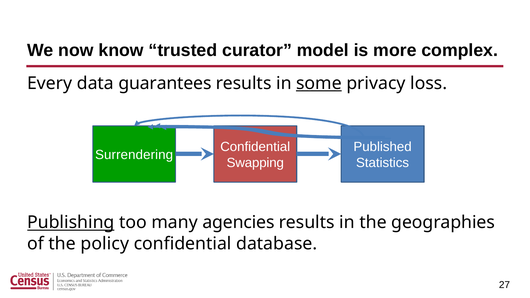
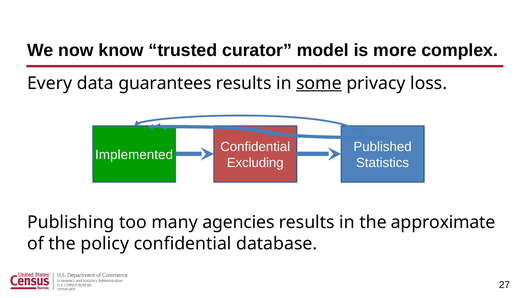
Surrendering: Surrendering -> Implemented (134, 155)
Swapping: Swapping -> Excluding (255, 163)
Publishing underline: present -> none (71, 223)
geographies: geographies -> approximate (443, 223)
